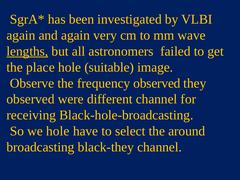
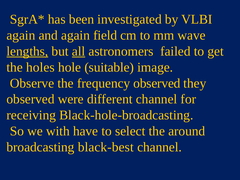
very: very -> field (105, 35)
all underline: none -> present (79, 51)
place: place -> holes (40, 67)
we hole: hole -> with (58, 131)
black-they: black-they -> black-best (106, 147)
